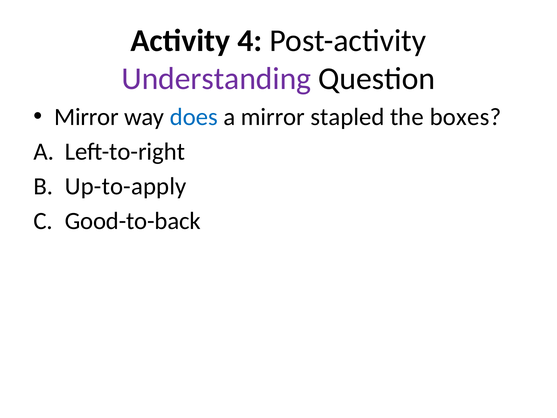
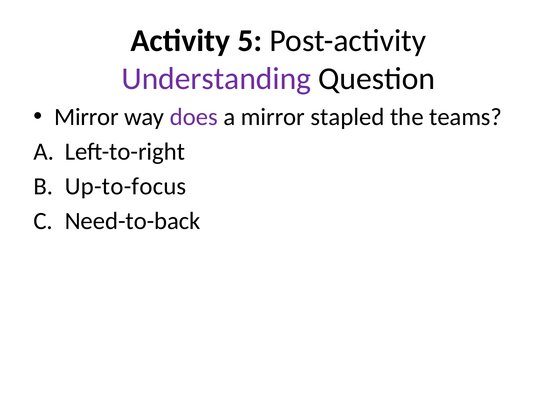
4: 4 -> 5 (250, 41)
does colour: blue -> purple (194, 117)
boxes: boxes -> teams (466, 117)
Up-to-apply: Up-to-apply -> Up-to-focus (126, 186)
Good-to-back: Good-to-back -> Need-to-back (133, 221)
